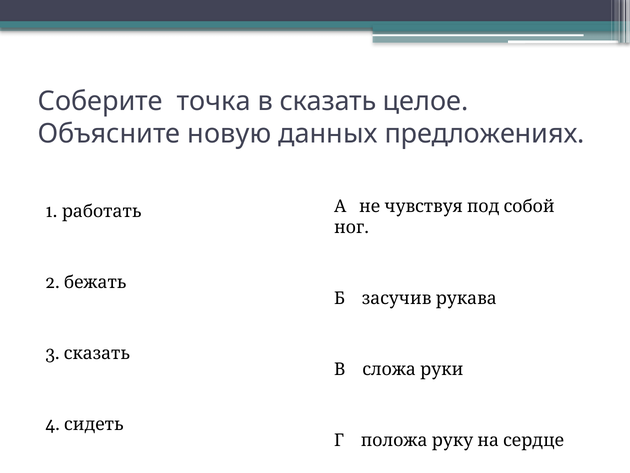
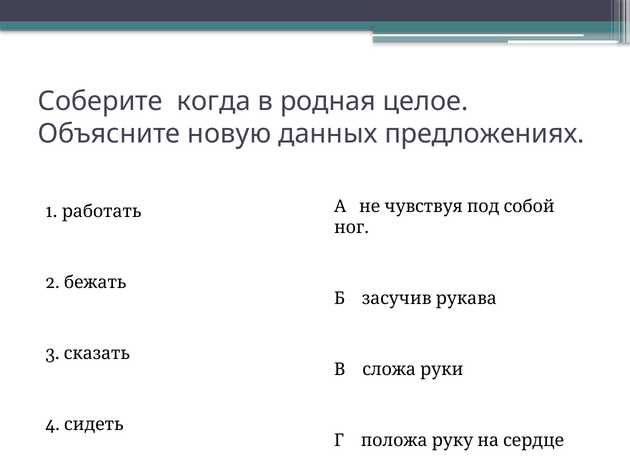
точка: точка -> когда (214, 101)
в сказать: сказать -> родная (328, 101)
